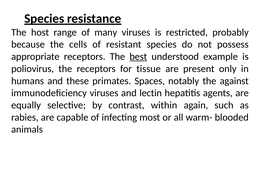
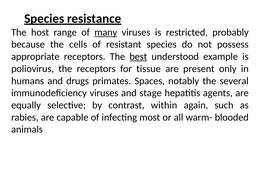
many underline: none -> present (106, 32)
these: these -> drugs (78, 81)
against: against -> several (234, 81)
lectin: lectin -> stage (151, 93)
